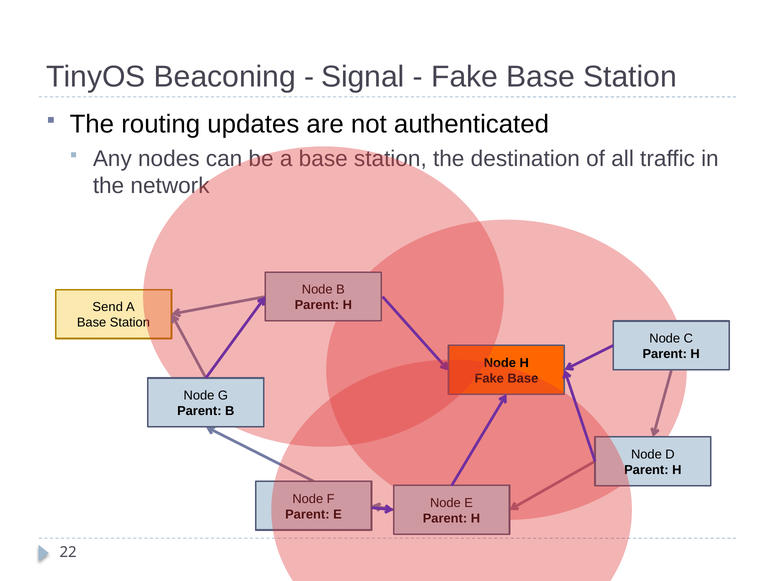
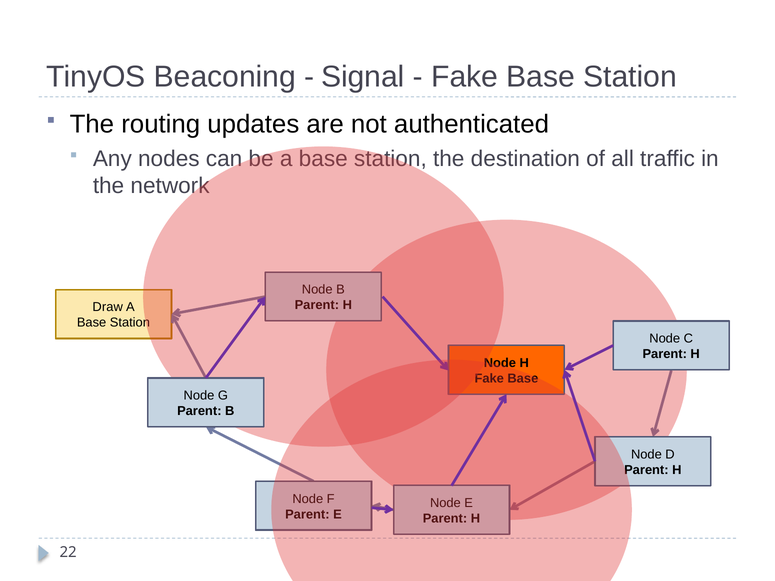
Send: Send -> Draw (108, 307)
